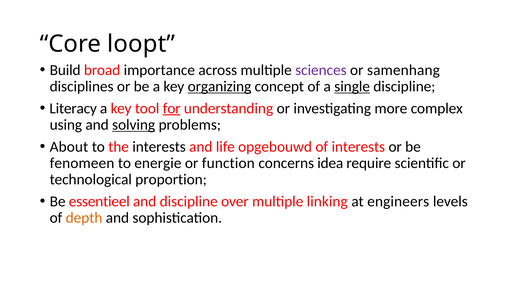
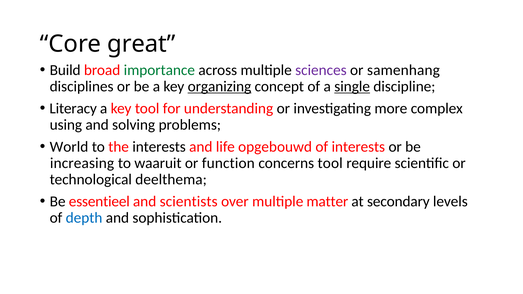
loopt: loopt -> great (141, 44)
importance colour: black -> green (159, 70)
for underline: present -> none (172, 108)
solving underline: present -> none (134, 125)
About: About -> World (69, 147)
fenomeen: fenomeen -> increasing (82, 163)
energie: energie -> waaruit (158, 163)
concerns idea: idea -> tool (330, 163)
proportion: proportion -> deelthema (171, 180)
and discipline: discipline -> scientists (189, 202)
linking: linking -> matter (327, 202)
engineers: engineers -> secondary (398, 202)
depth colour: orange -> blue (84, 218)
